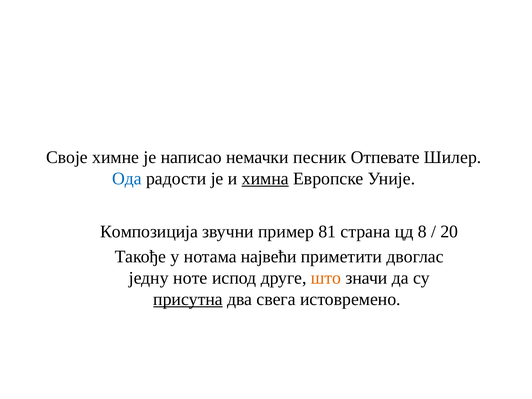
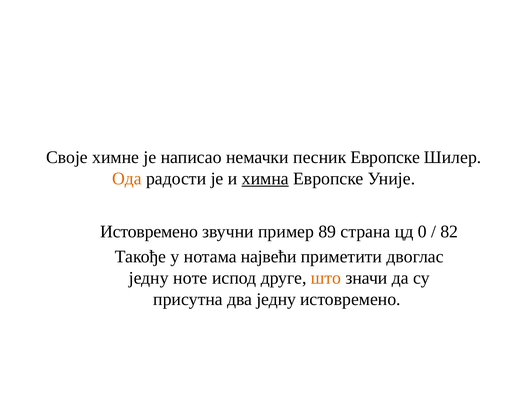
песник Отпевате: Отпевате -> Европске (385, 157)
Ода colour: blue -> orange (127, 179)
Композиција: Композиција -> Истовремено (149, 232)
81: 81 -> 89 (327, 232)
8: 8 -> 0 (422, 232)
20: 20 -> 82 (449, 232)
присутна underline: present -> none (188, 299)
два свега: свега -> једну (276, 299)
